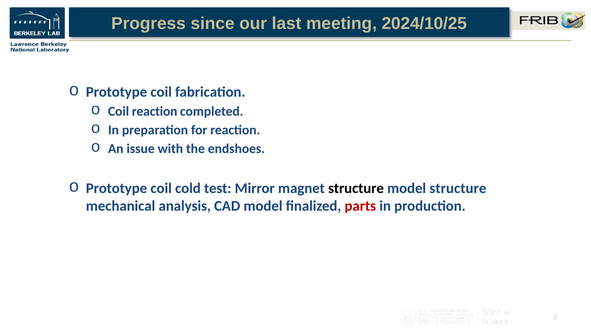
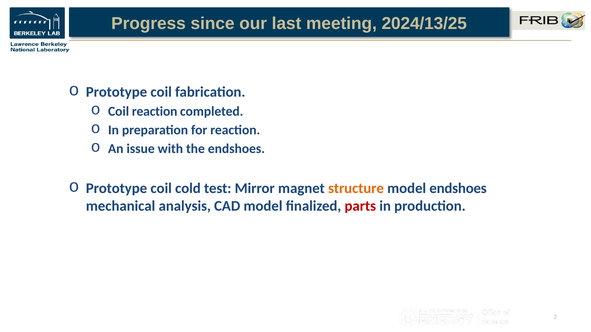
2024/10/25: 2024/10/25 -> 2024/13/25 (424, 23)
structure colour: black -> orange (356, 189)
model structure: structure -> endshoes (458, 189)
